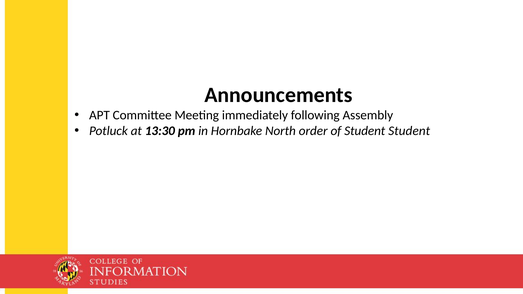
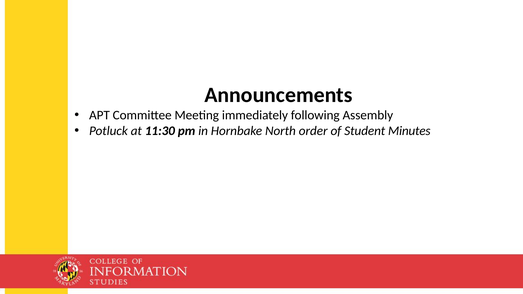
13:30: 13:30 -> 11:30 (160, 131)
Student Student: Student -> Minutes (409, 131)
